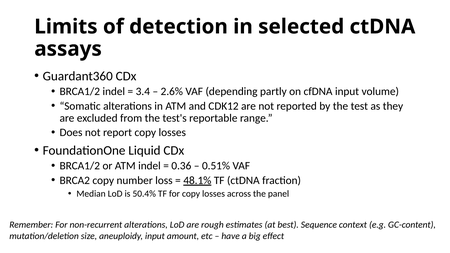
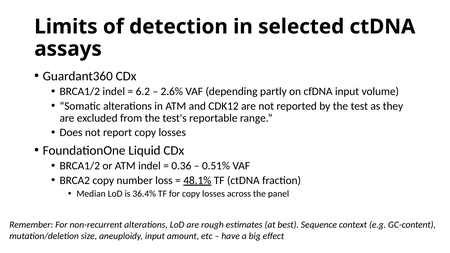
3.4: 3.4 -> 6.2 (143, 92)
50.4%: 50.4% -> 36.4% (144, 194)
